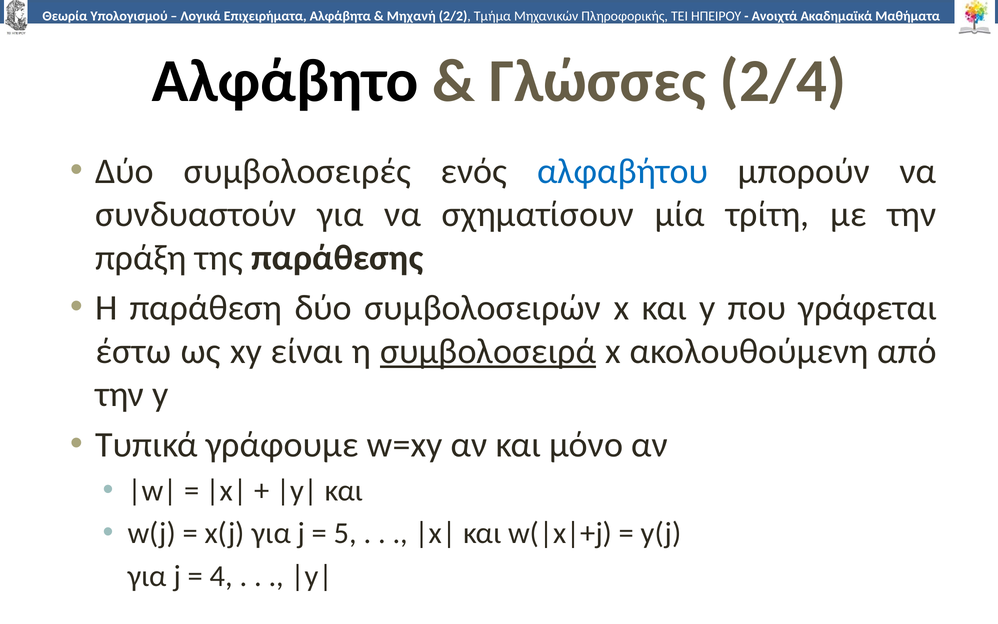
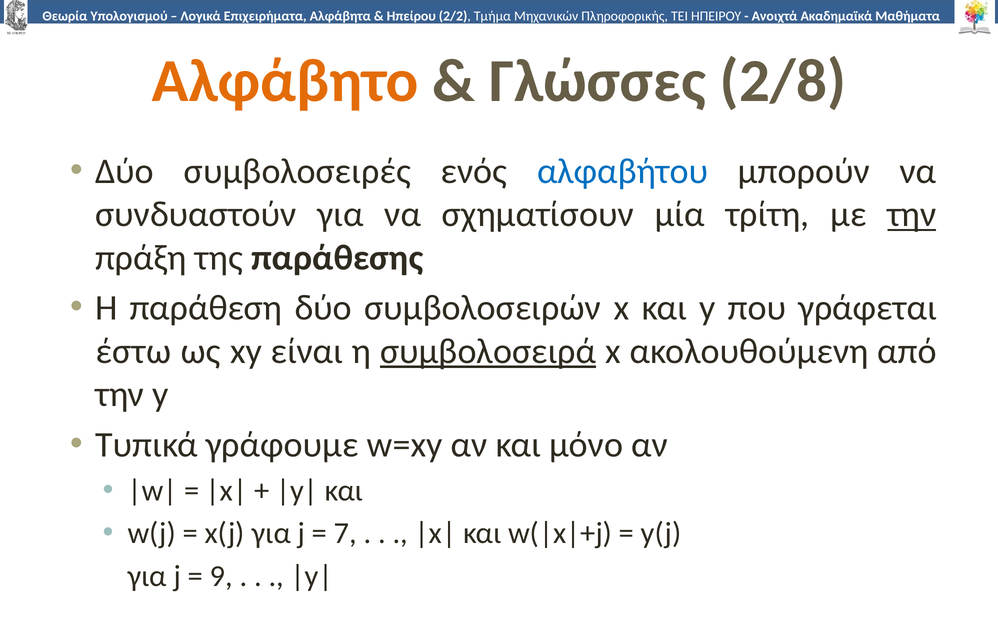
Μηχανή: Μηχανή -> Ηπείρου (411, 16)
Αλφάβητο colour: black -> orange (285, 81)
2/4: 2/4 -> 2/8 (783, 81)
την underline: none -> present (912, 214)
5: 5 -> 7 (345, 533)
4: 4 -> 9 (221, 576)
